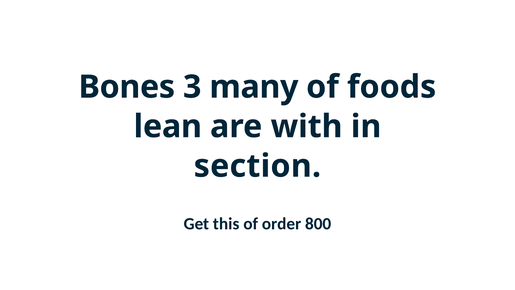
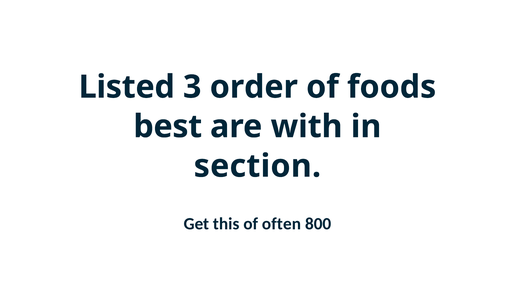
Bones: Bones -> Listed (127, 87)
many: many -> order (254, 87)
lean: lean -> best (168, 126)
order: order -> often (281, 224)
